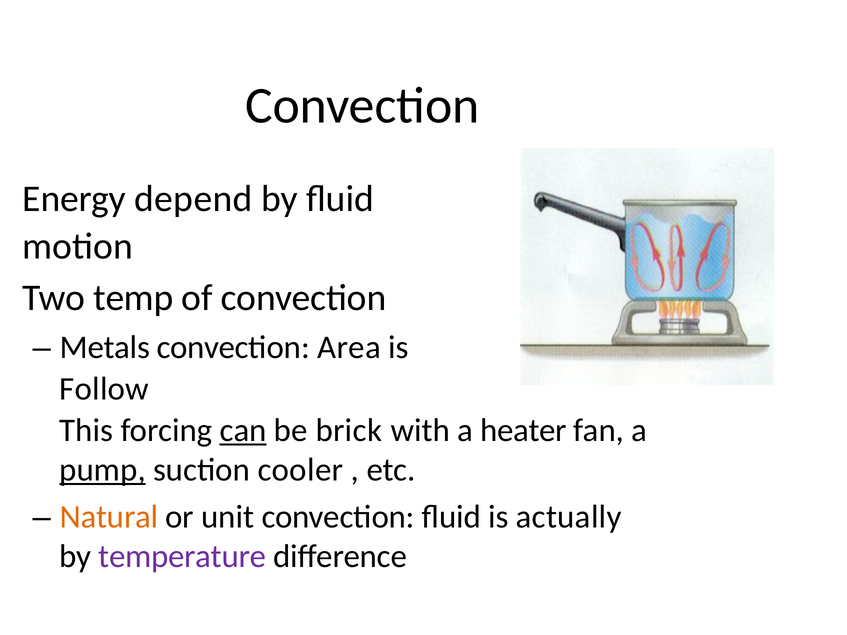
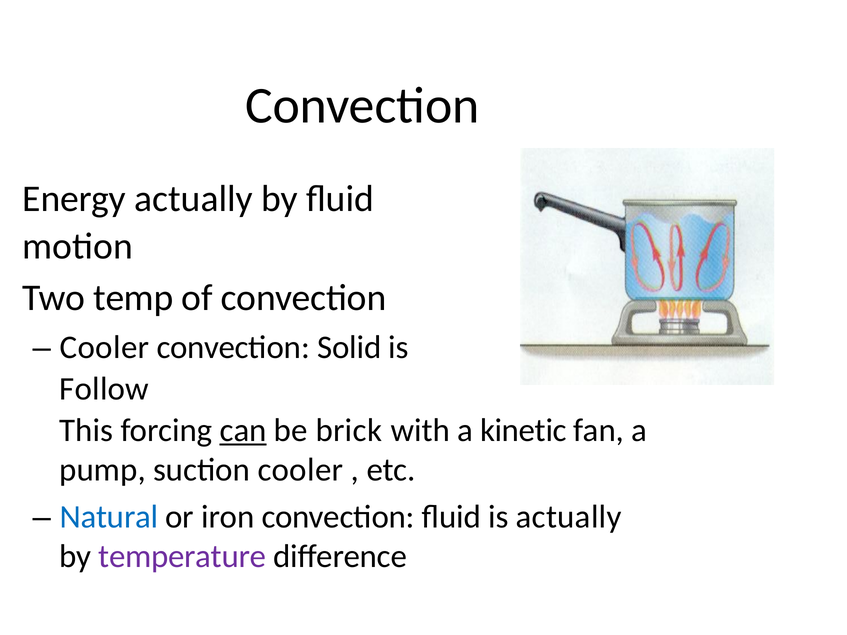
Energy depend: depend -> actually (194, 199)
Metals: Metals -> Cooler (105, 347)
Area: Area -> Solid (349, 347)
heater: heater -> kinetic (523, 430)
pump underline: present -> none (103, 470)
Natural colour: orange -> blue (109, 517)
unit: unit -> iron (228, 517)
